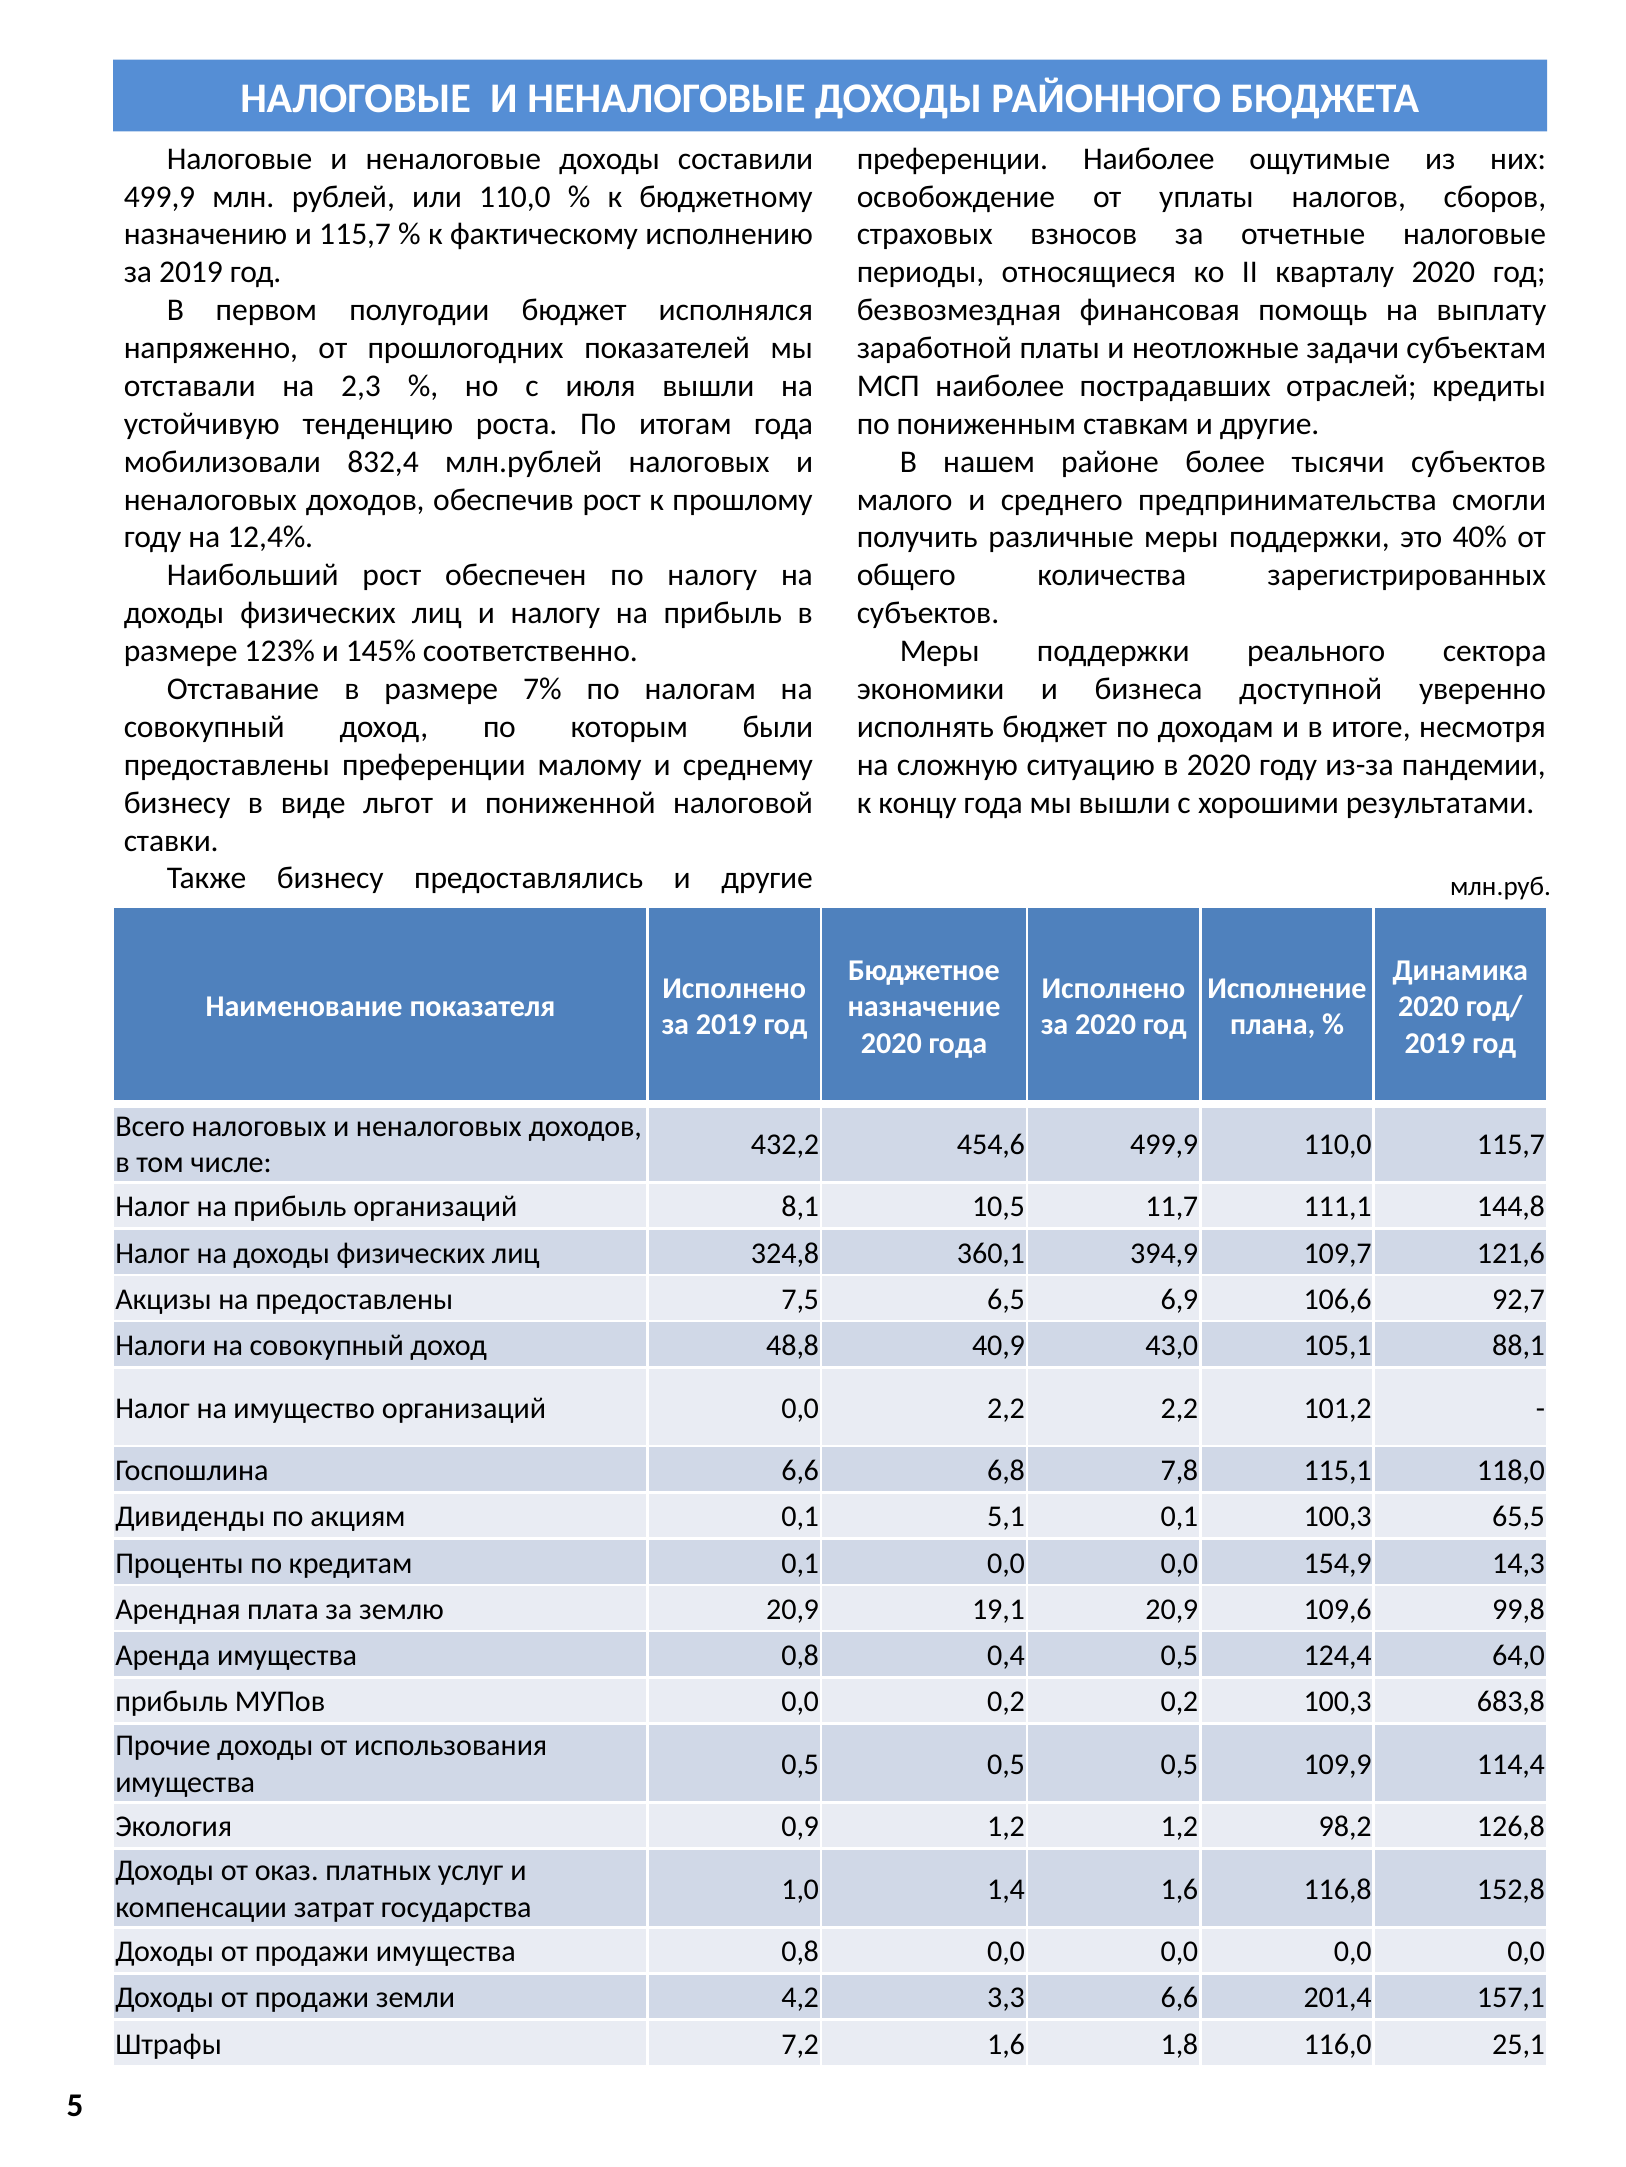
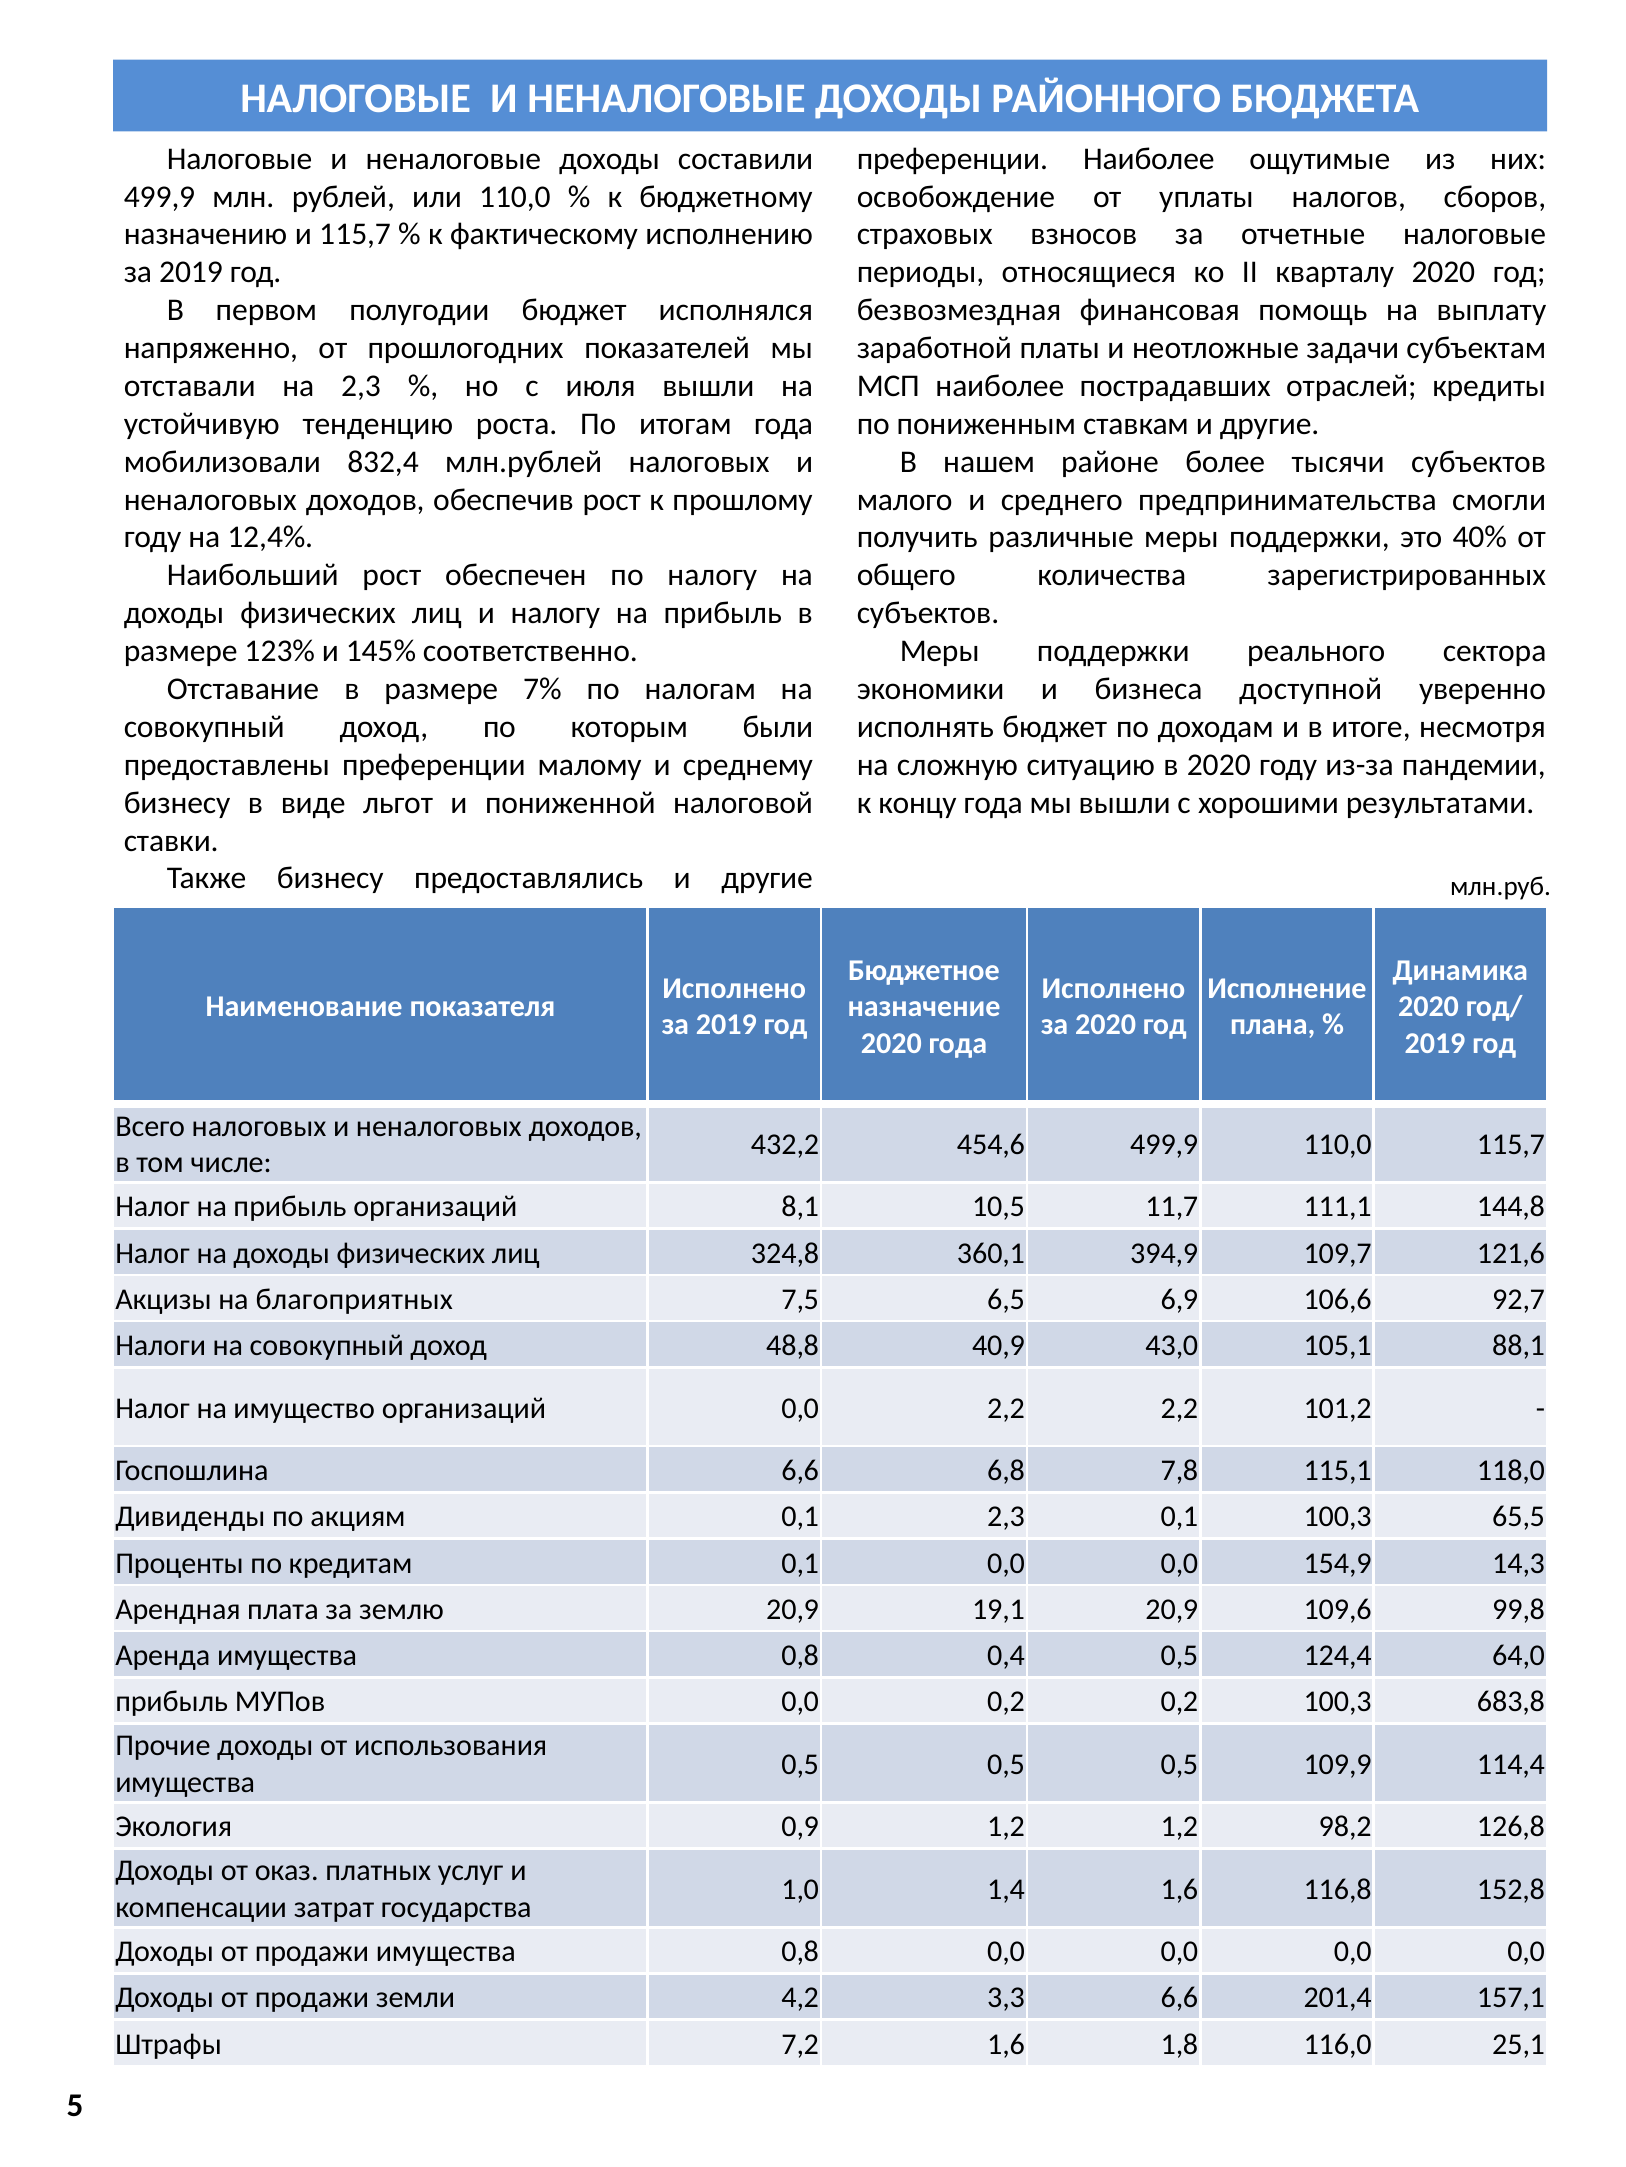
на предоставлены: предоставлены -> благоприятных (354, 1300)
0,1 5,1: 5,1 -> 2,3 (1006, 1518)
